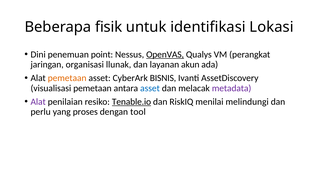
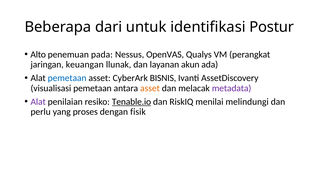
fisik: fisik -> dari (109, 27)
Lokasi: Lokasi -> Postur (272, 27)
Dini: Dini -> Alto (38, 54)
point: point -> pada (102, 54)
OpenVAS underline: present -> none (165, 54)
organisasi: organisasi -> keuangan (85, 65)
pemetaan colour: orange -> blue (67, 78)
asset colour: blue -> orange (150, 88)
tool: tool -> fisik (138, 112)
